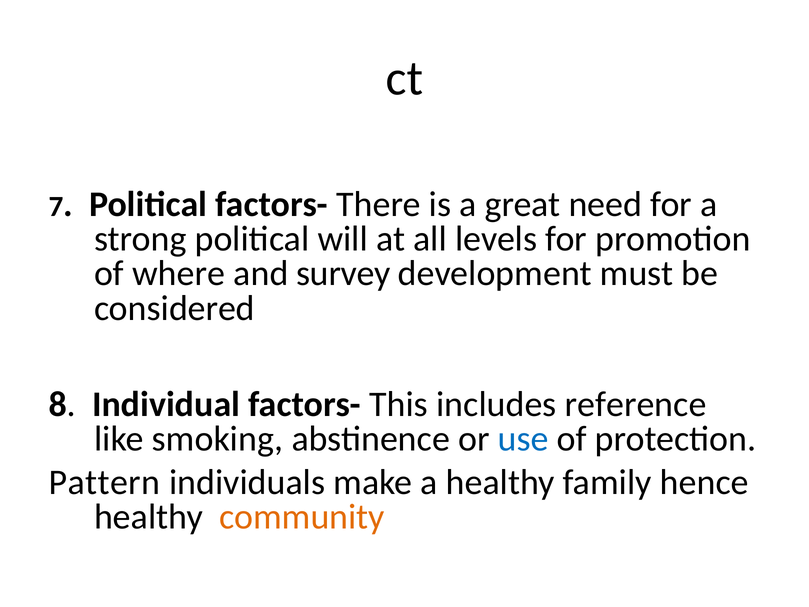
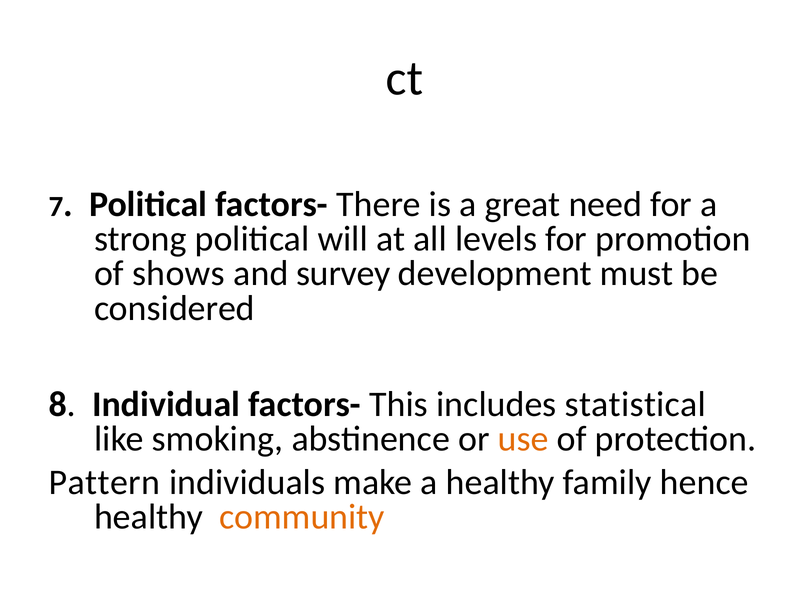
where: where -> shows (178, 273)
reference: reference -> statistical (635, 404)
use colour: blue -> orange (523, 439)
